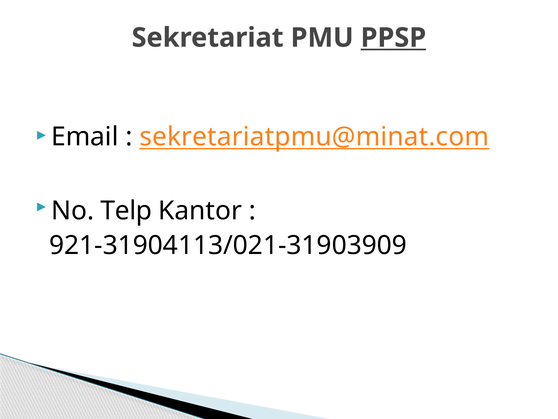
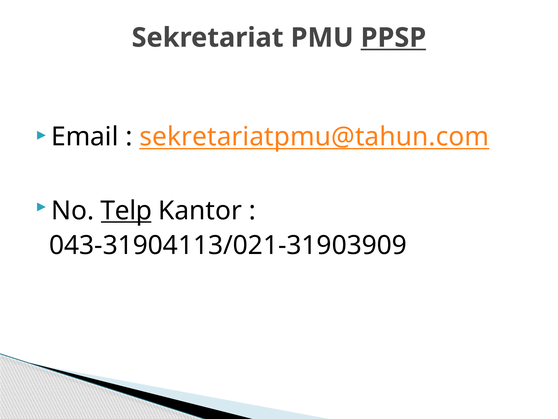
sekretariatpmu@minat.com: sekretariatpmu@minat.com -> sekretariatpmu@tahun.com (314, 137)
Telp underline: none -> present (126, 210)
921-31904113/021-31903909: 921-31904113/021-31903909 -> 043-31904113/021-31903909 (228, 245)
